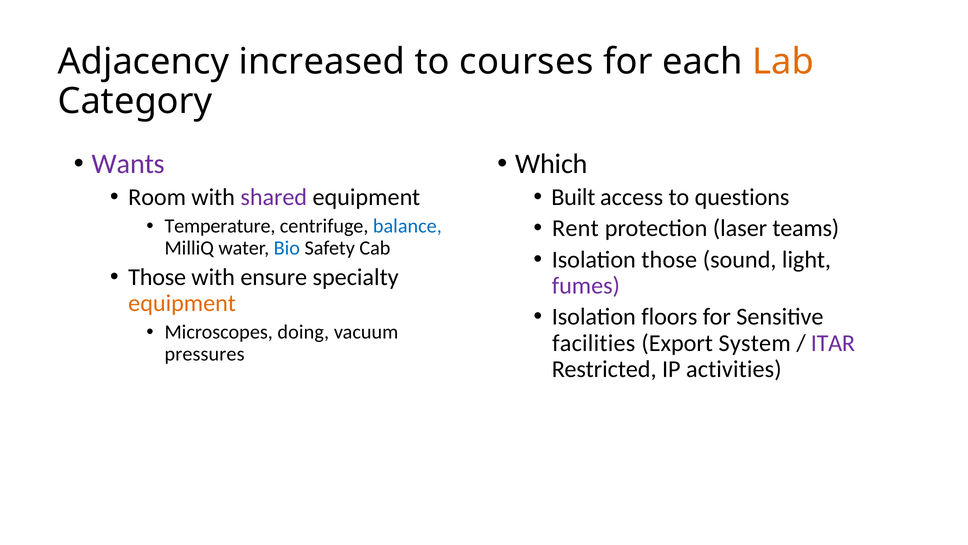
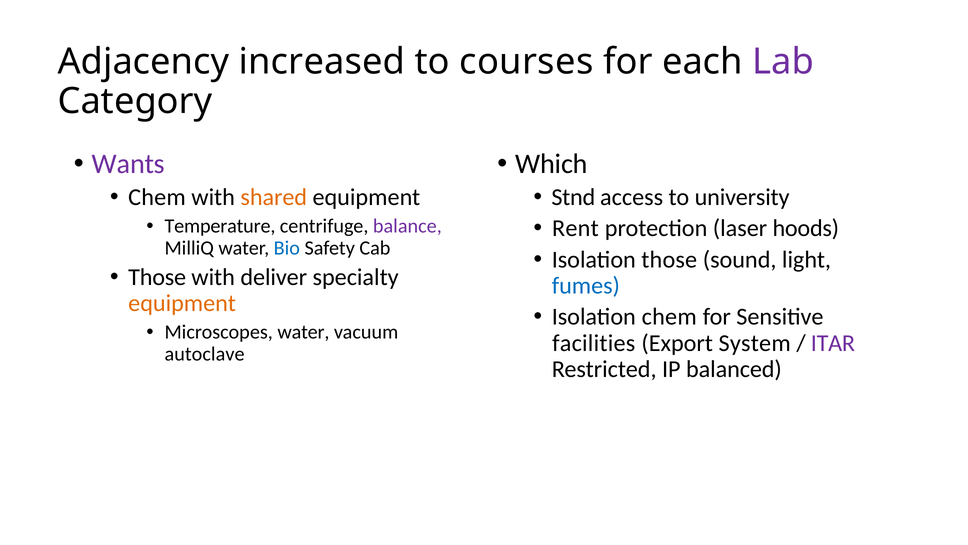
Lab colour: orange -> purple (783, 62)
Room: Room -> Chem (157, 197)
shared colour: purple -> orange (274, 197)
Built: Built -> Stnd (573, 197)
questions: questions -> university (742, 197)
balance colour: blue -> purple (407, 226)
teams: teams -> hoods (806, 228)
ensure: ensure -> deliver (274, 277)
fumes colour: purple -> blue (586, 285)
Isolation floors: floors -> chem (669, 317)
Microscopes doing: doing -> water (303, 332)
pressures: pressures -> autoclave (205, 354)
activities: activities -> balanced (734, 369)
